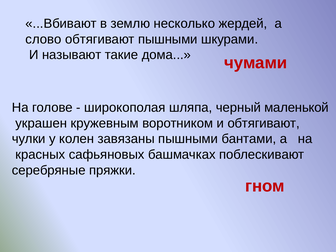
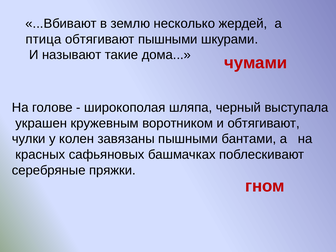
слово: слово -> птица (43, 39)
маленькой: маленькой -> выступала (297, 108)
